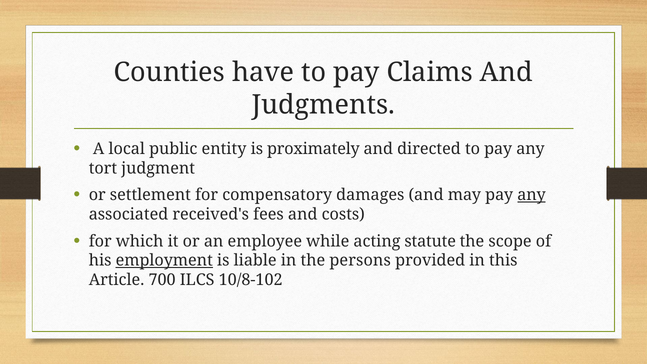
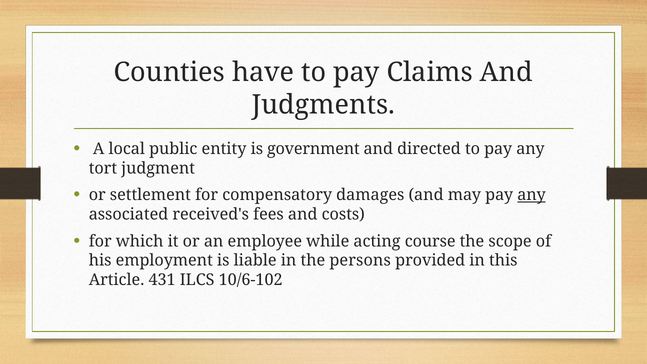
proximately: proximately -> government (313, 149)
statute: statute -> course (430, 241)
employment underline: present -> none (164, 261)
700: 700 -> 431 (162, 280)
10/8-102: 10/8-102 -> 10/6-102 (251, 280)
